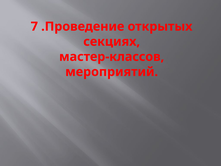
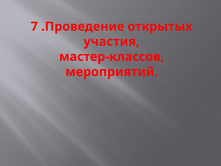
секциях: секциях -> участия (112, 42)
